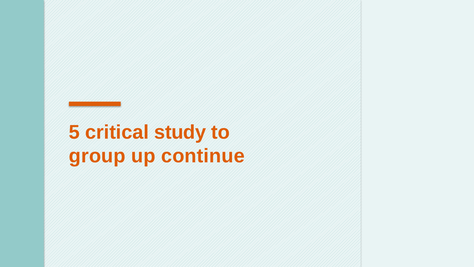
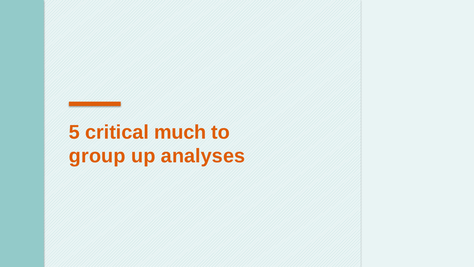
study: study -> much (180, 132)
continue: continue -> analyses (203, 156)
